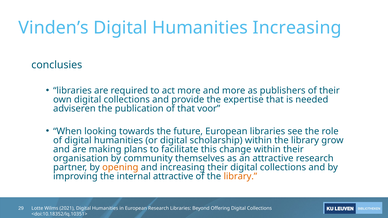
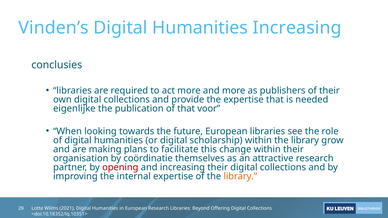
adviseren: adviseren -> eigenlijke (74, 109)
community: community -> coördinatie (148, 158)
opening colour: orange -> red (120, 168)
internal attractive: attractive -> expertise (173, 177)
